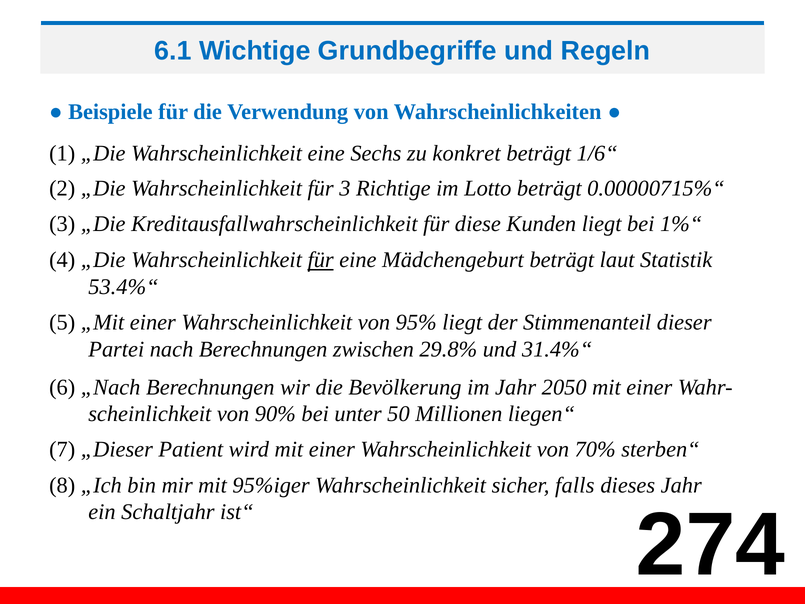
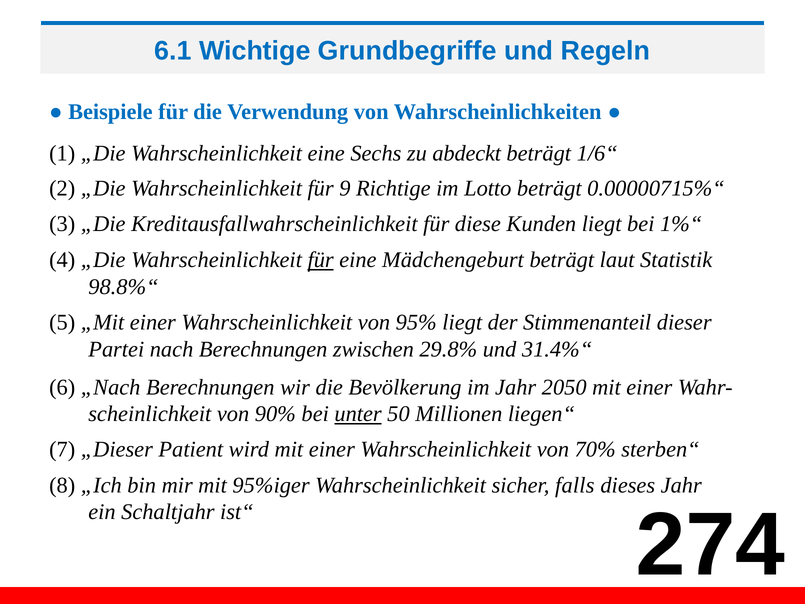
konkret: konkret -> abdeckt (467, 153)
für 3: 3 -> 9 (345, 188)
53.4%“: 53.4%“ -> 98.8%“ (123, 287)
unter underline: none -> present (358, 414)
